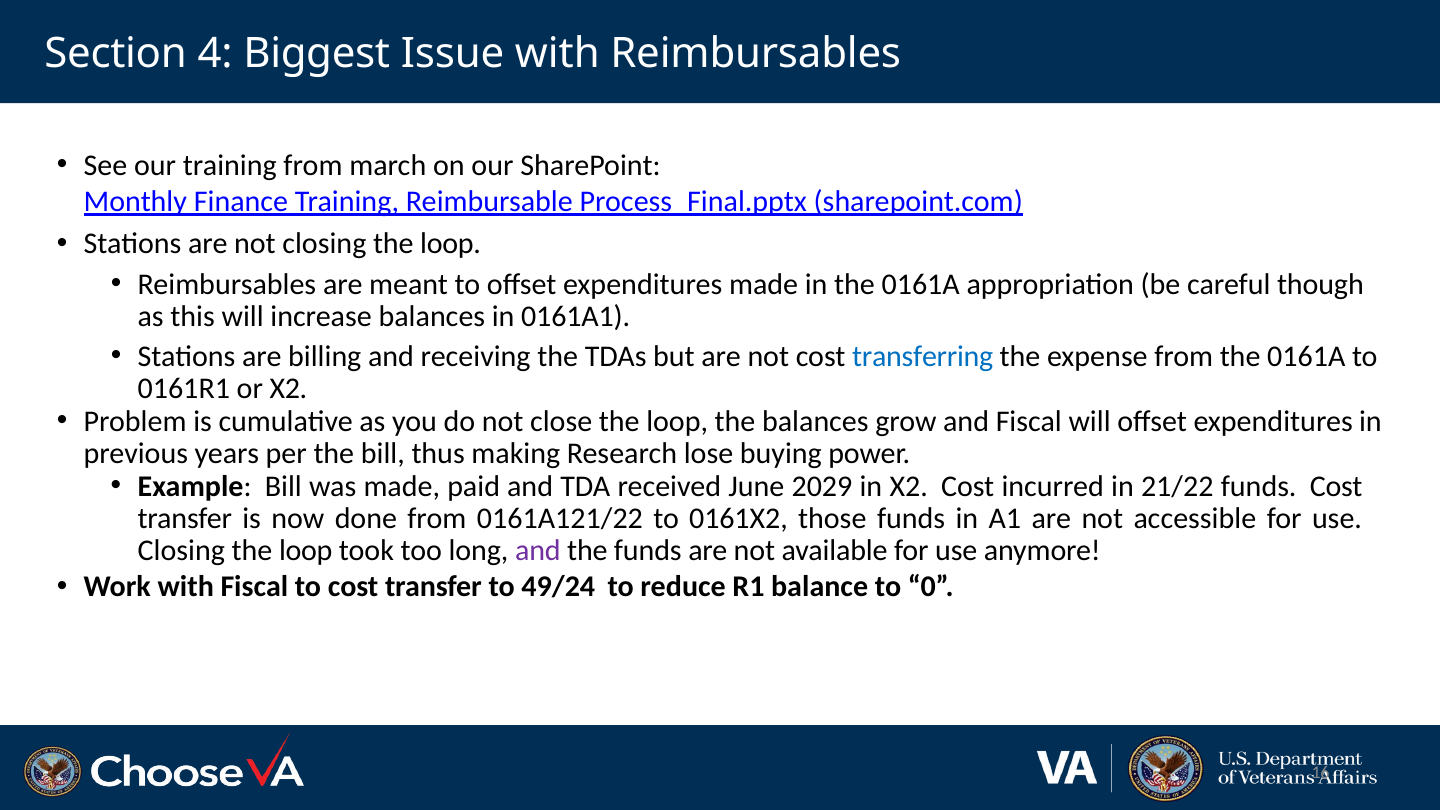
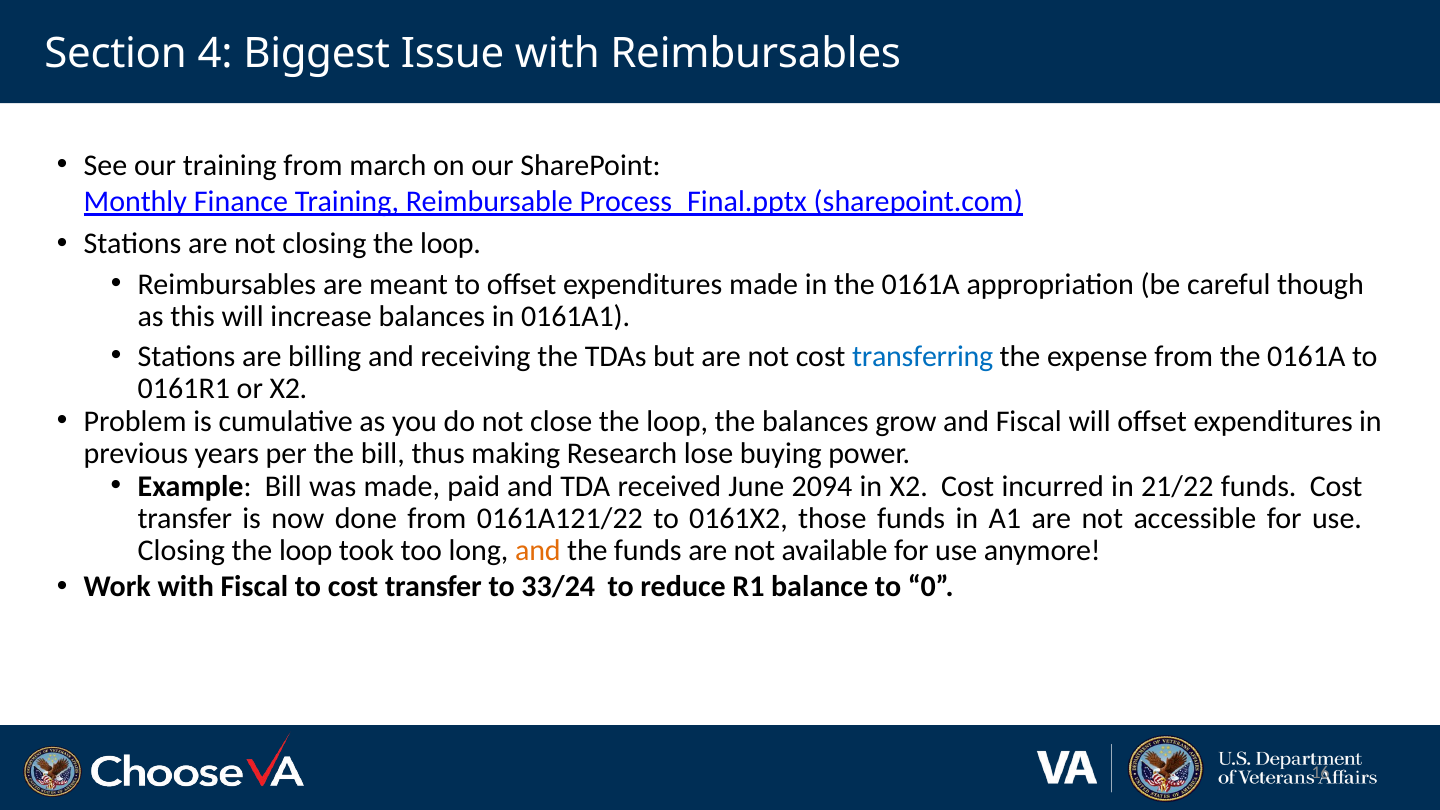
2029: 2029 -> 2094 (822, 486)
and colour: purple -> orange (538, 551)
49/24: 49/24 -> 33/24 (558, 587)
